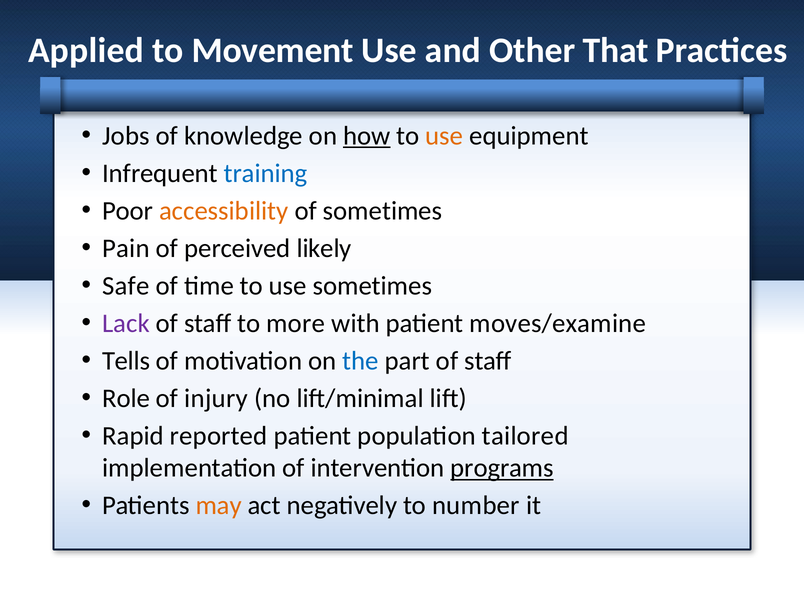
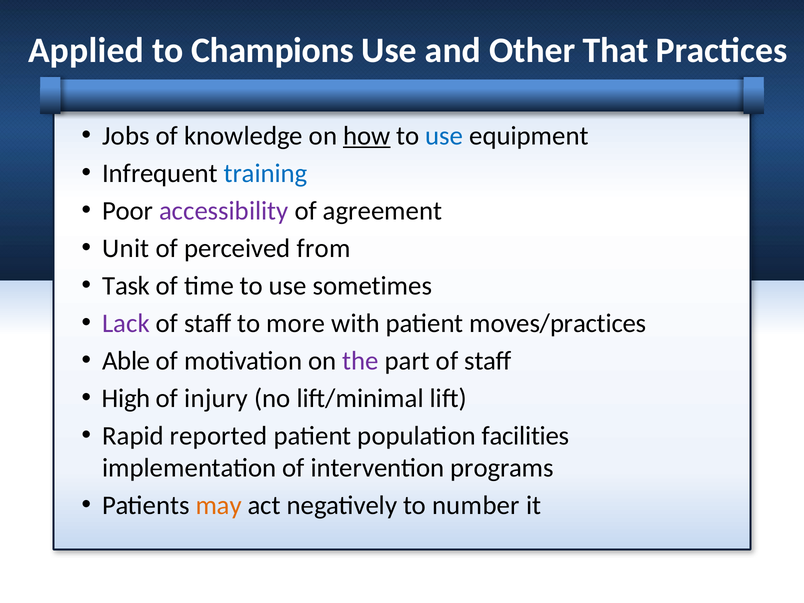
Movement: Movement -> Champions (273, 51)
use colour: orange -> blue (444, 136)
accessibility colour: orange -> purple (224, 211)
of sometimes: sometimes -> agreement (383, 211)
Pain: Pain -> Unit (126, 248)
likely: likely -> from (324, 248)
Safe: Safe -> Task (126, 286)
moves/examine: moves/examine -> moves/practices (558, 323)
Tells: Tells -> Able (126, 361)
the colour: blue -> purple (361, 361)
Role: Role -> High (126, 398)
tailored: tailored -> facilities (525, 436)
programs underline: present -> none (502, 468)
